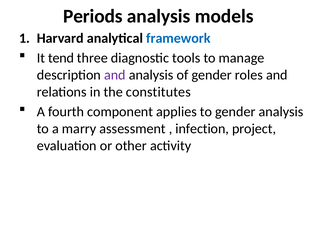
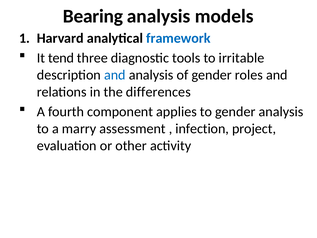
Periods: Periods -> Bearing (93, 16)
manage: manage -> irritable (242, 58)
and colour: purple -> blue (115, 75)
constitutes: constitutes -> differences (158, 92)
